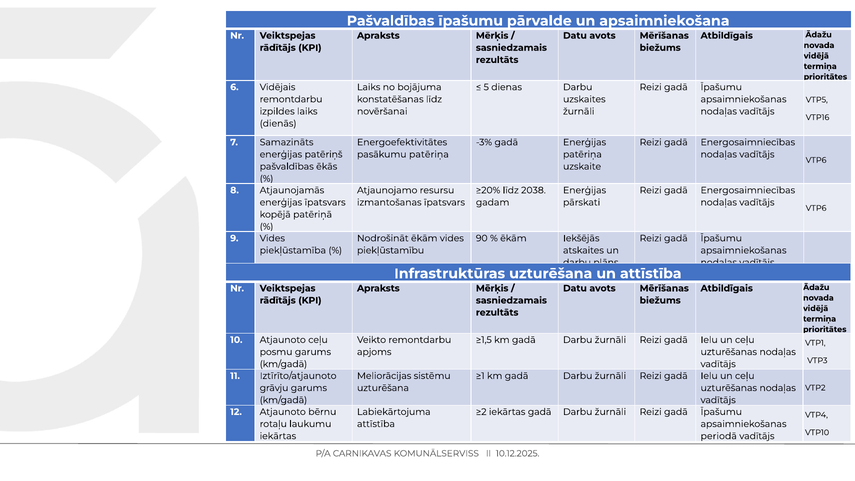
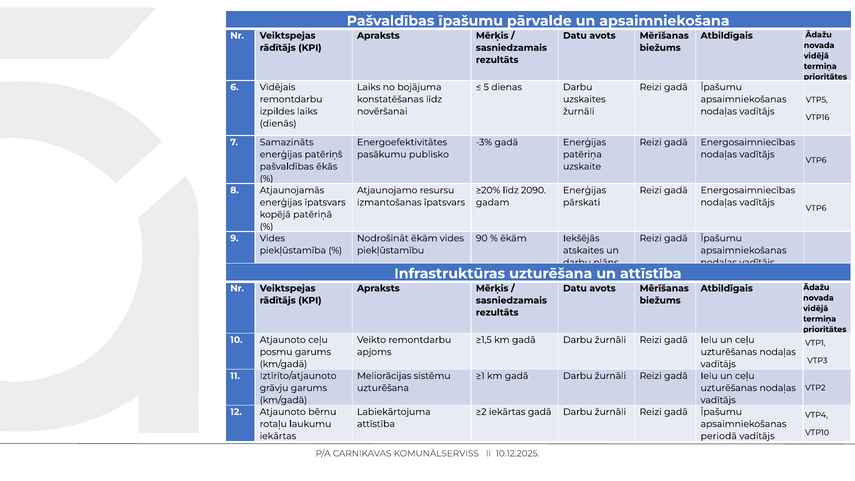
pasākumu patēriņa: patēriņa -> publisko (429, 154)
2038: 2038 -> 2090 (533, 190)
